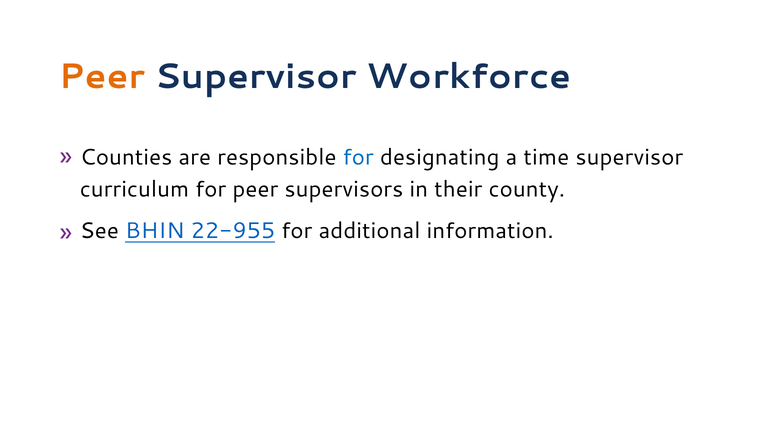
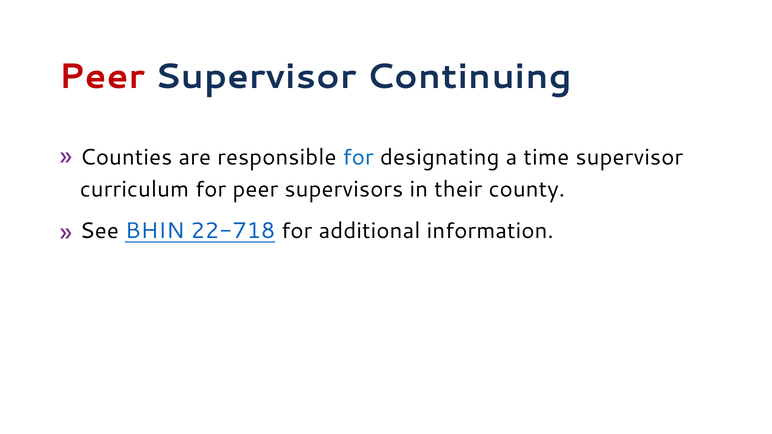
Peer colour: orange -> red (102, 77)
Workforce: Workforce -> Continuing (469, 77)
22-955: 22-955 -> 22-718 (233, 231)
